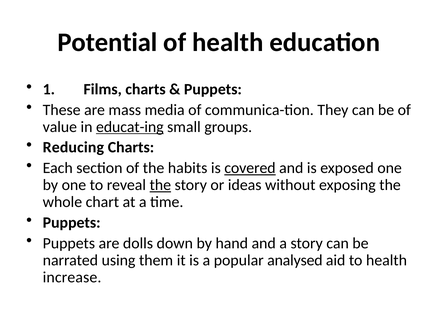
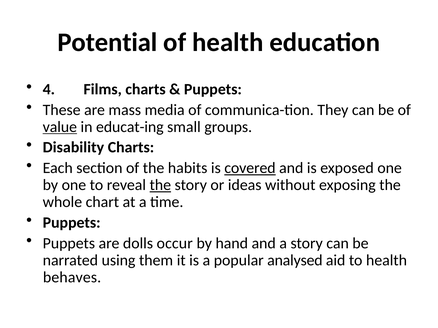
1: 1 -> 4 (49, 89)
value underline: none -> present (60, 127)
educat-ing underline: present -> none (130, 127)
Reducing: Reducing -> Disability (73, 148)
down: down -> occur (175, 244)
increase: increase -> behaves (72, 278)
